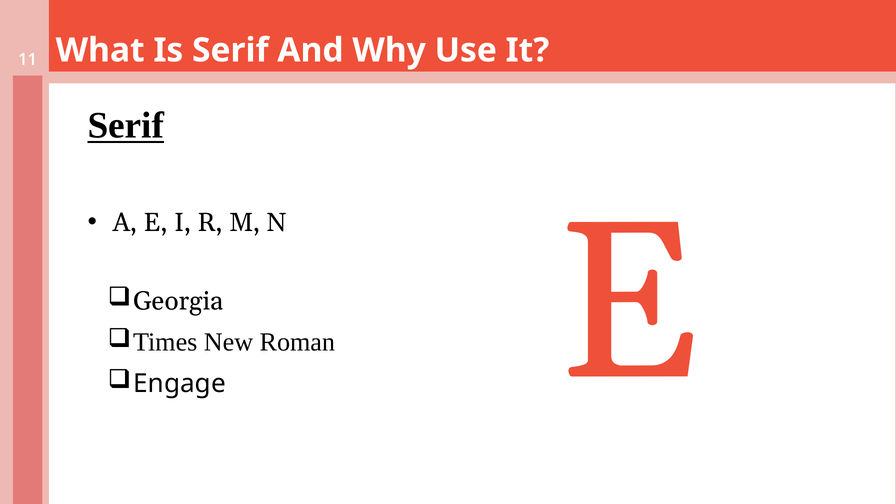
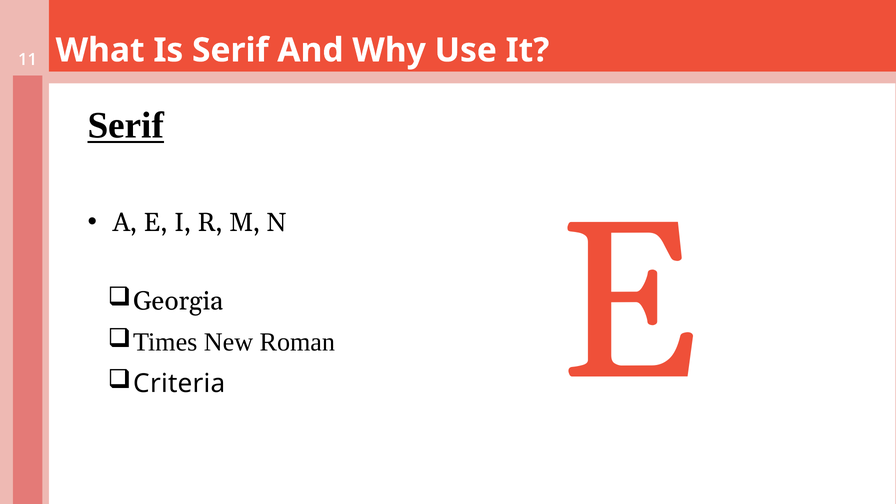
Engage: Engage -> Criteria (179, 384)
